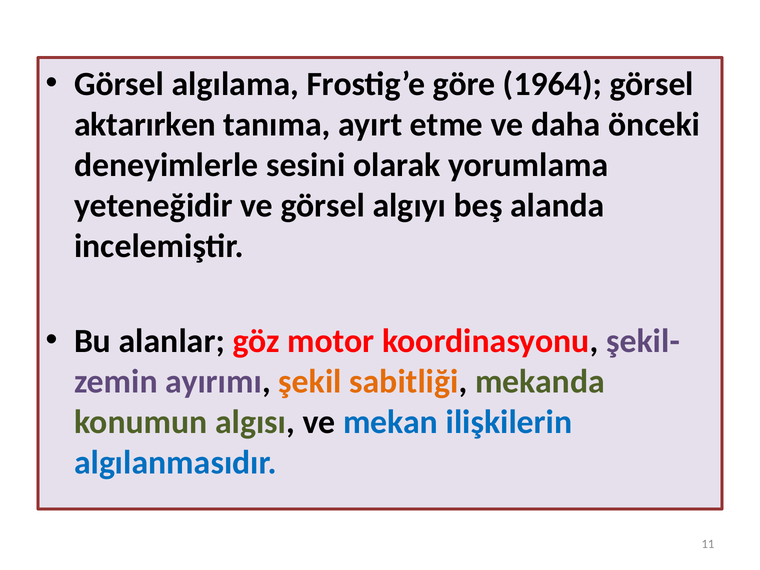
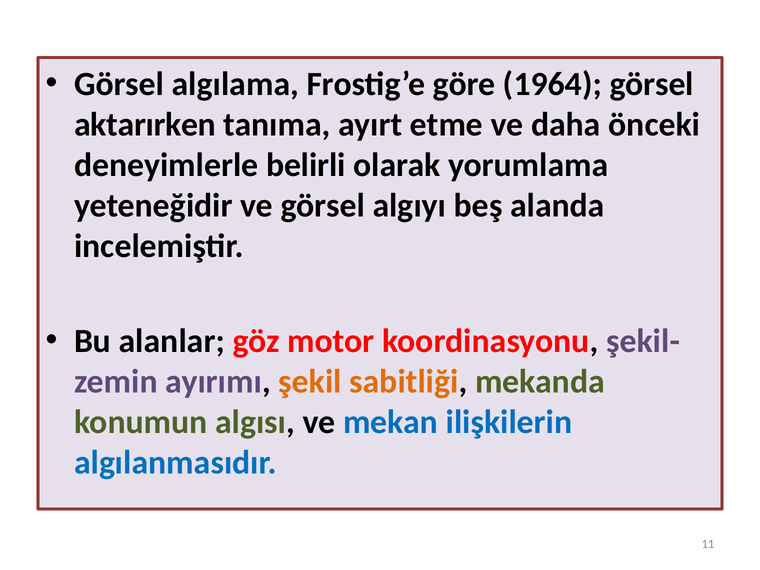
sesini: sesini -> belirli (306, 165)
